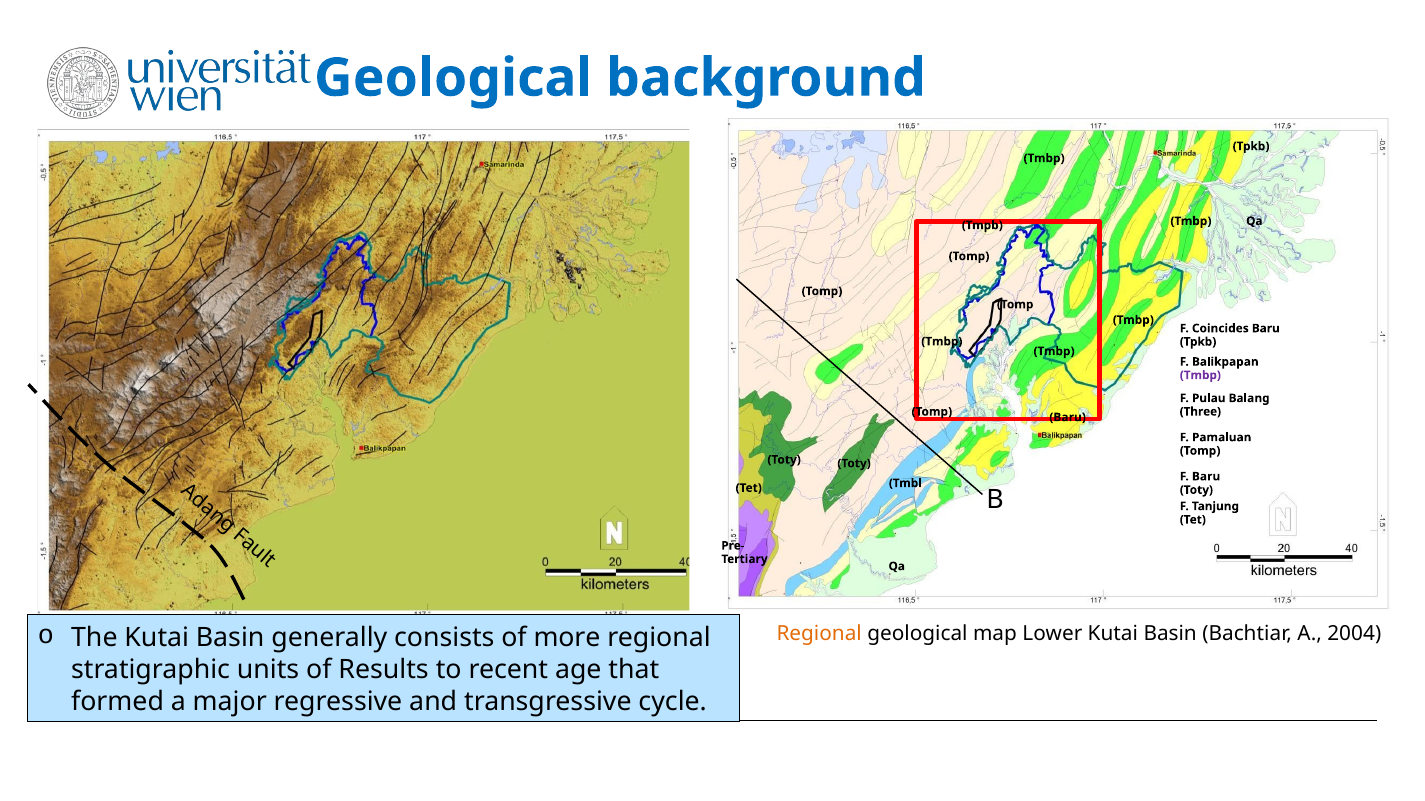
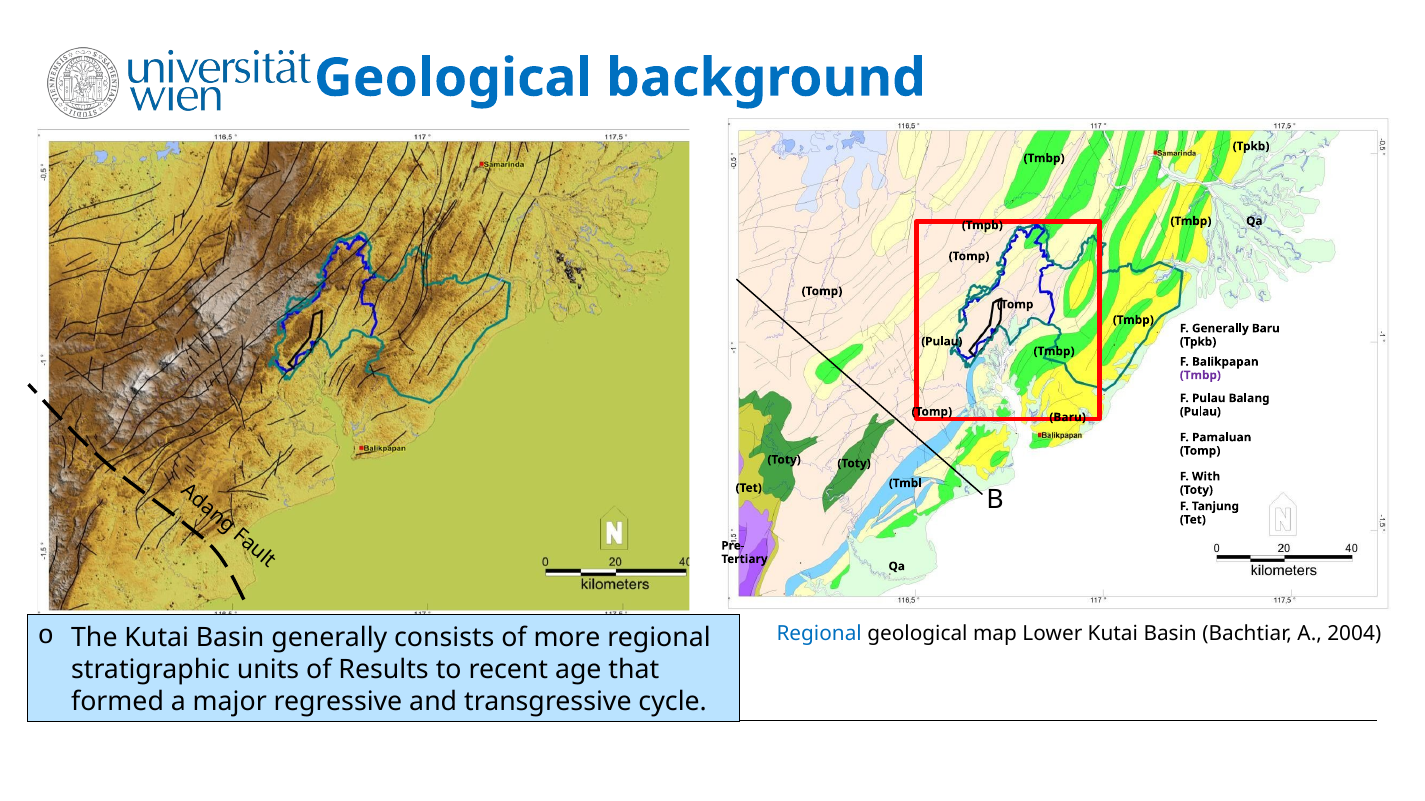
F Coincides: Coincides -> Generally (1220, 329)
Tmbp: Tmbp -> Pulau (942, 342)
Three: Three -> Pulau (1200, 412)
F Baru: Baru -> With (1206, 477)
Regional colour: orange -> blue (819, 634)
